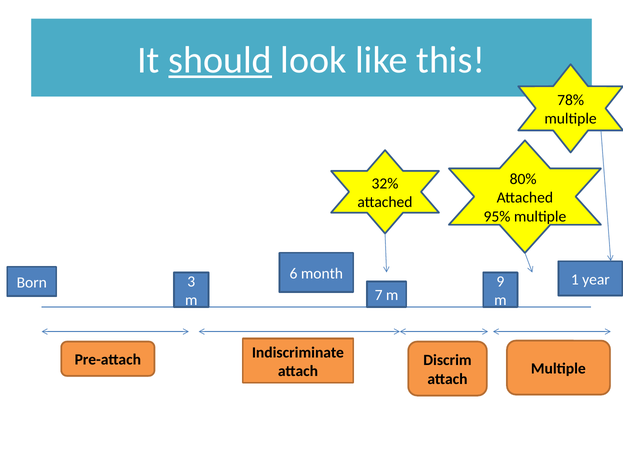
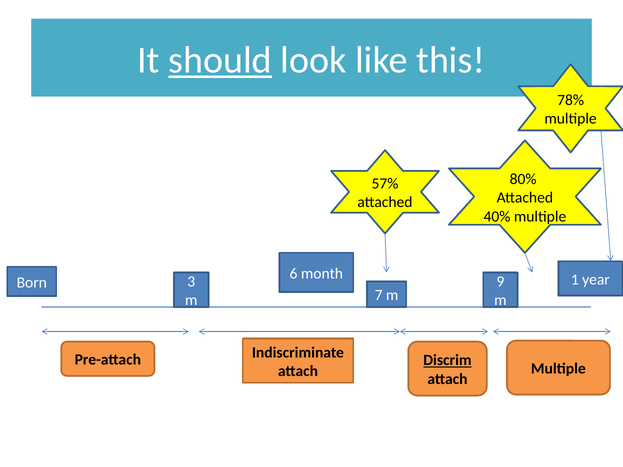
32%: 32% -> 57% (385, 184)
95%: 95% -> 40% (497, 216)
Discrim underline: none -> present (447, 360)
